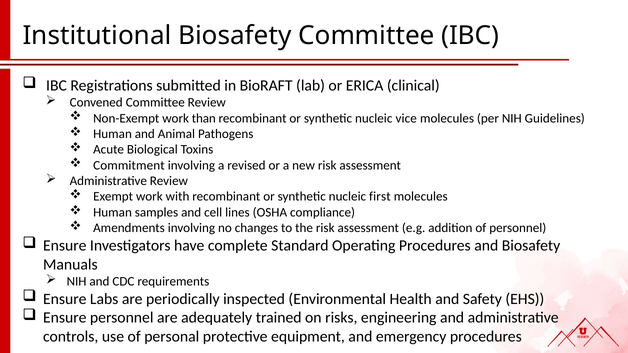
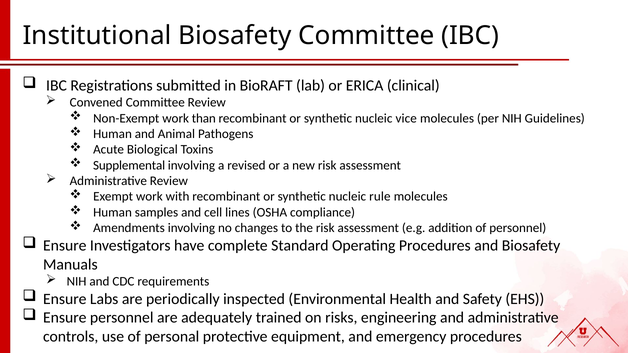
Commitment: Commitment -> Supplemental (129, 165)
first: first -> rule (380, 197)
